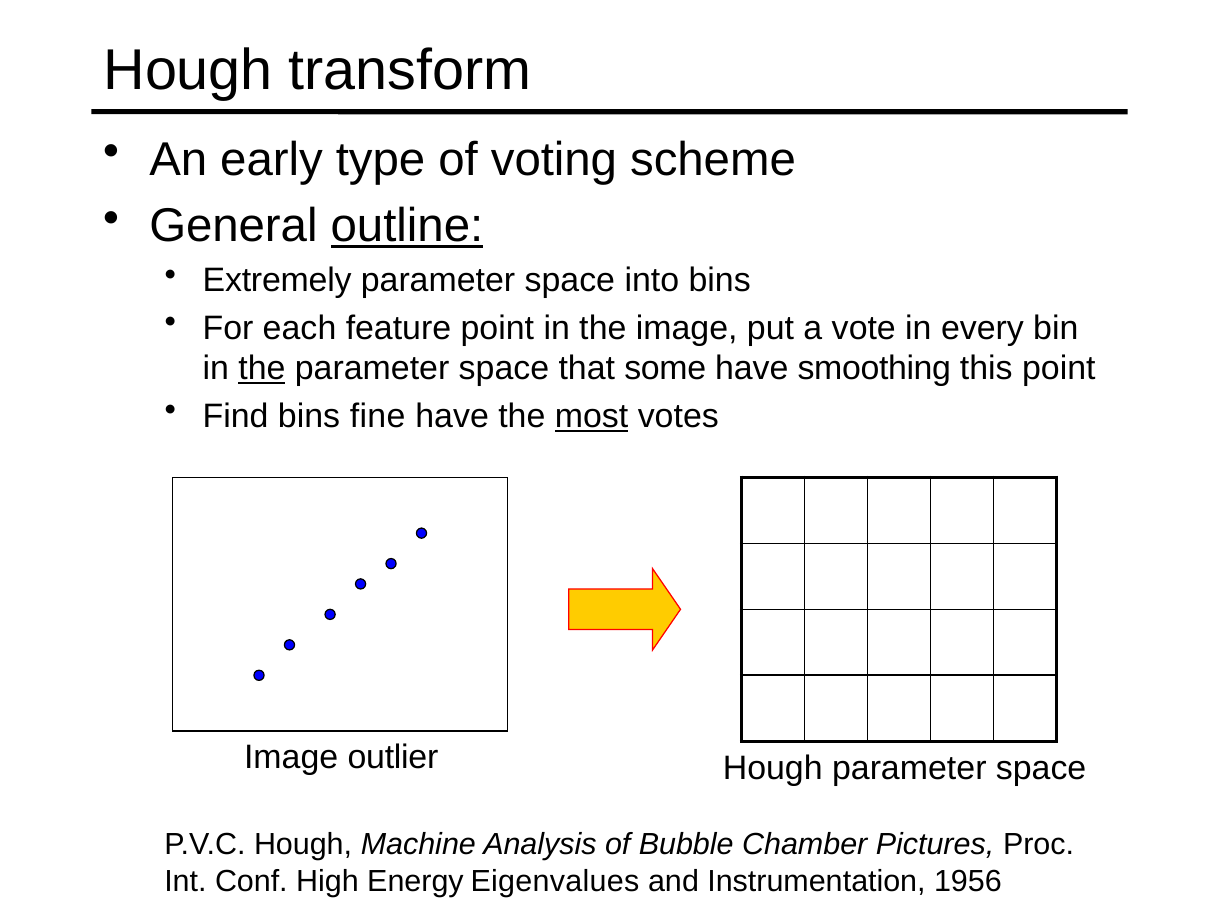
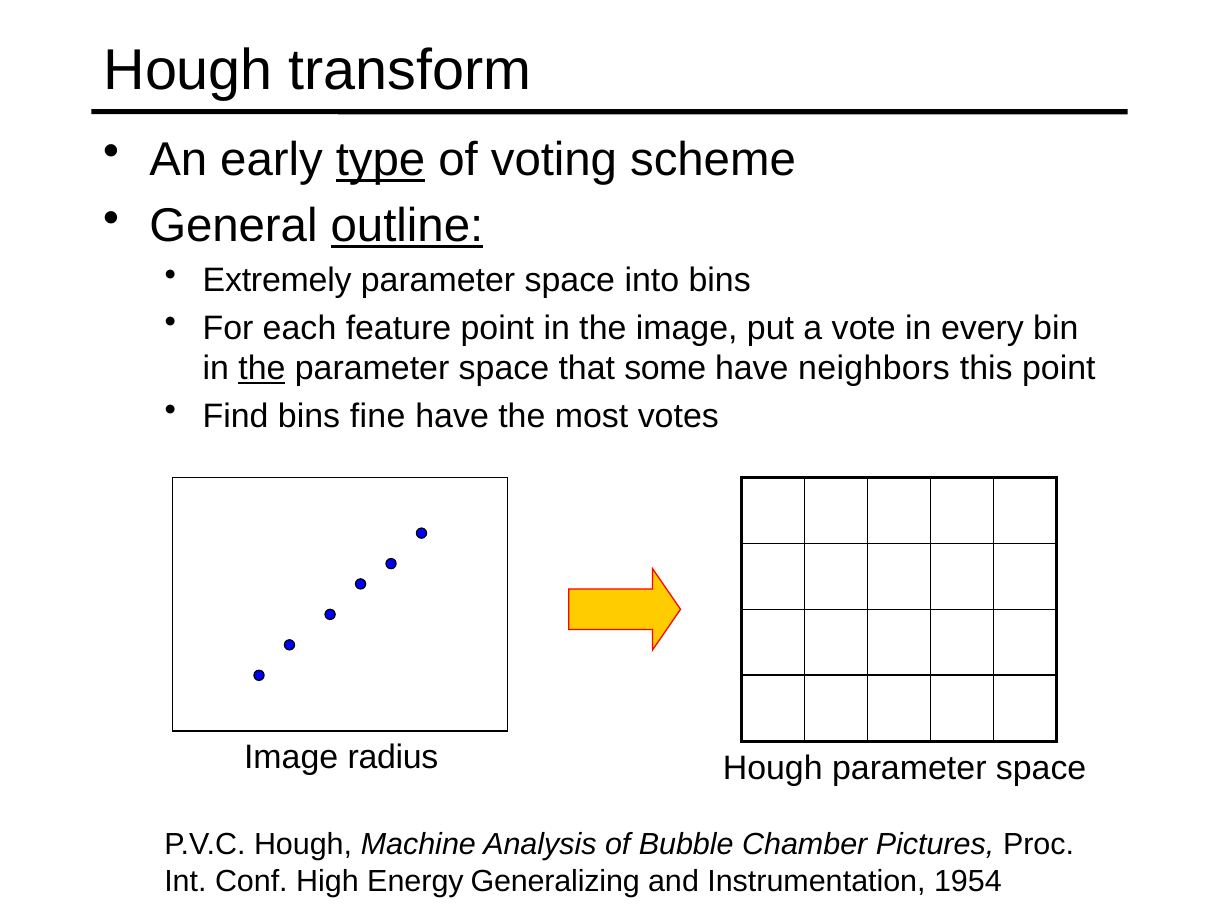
type underline: none -> present (381, 160)
smoothing: smoothing -> neighbors (874, 369)
most underline: present -> none (592, 416)
outlier: outlier -> radius (393, 758)
Eigenvalues: Eigenvalues -> Generalizing (555, 882)
1956: 1956 -> 1954 (968, 882)
